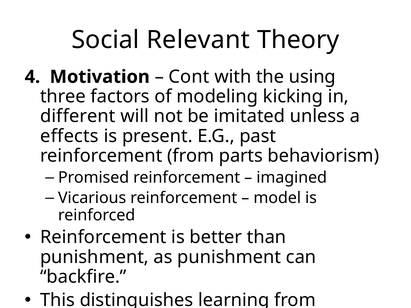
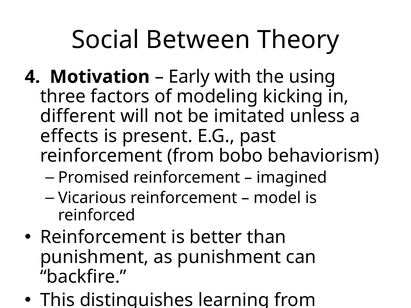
Relevant: Relevant -> Between (198, 40)
Cont: Cont -> Early (189, 77)
parts: parts -> bobo (241, 156)
